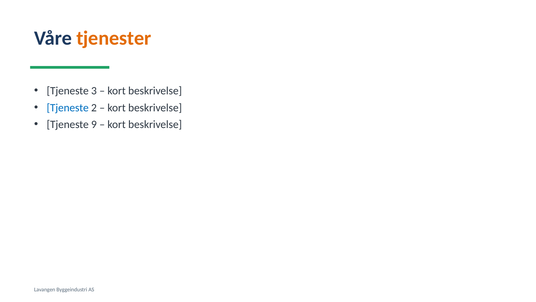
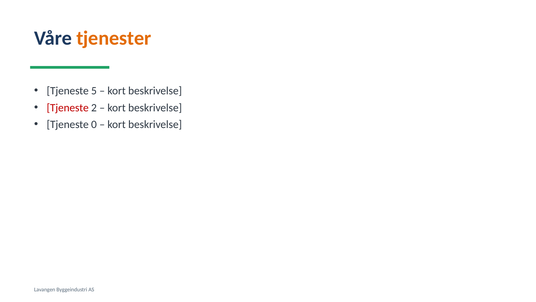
3: 3 -> 5 (94, 91)
Tjeneste colour: blue -> red (68, 108)
9: 9 -> 0 (94, 124)
